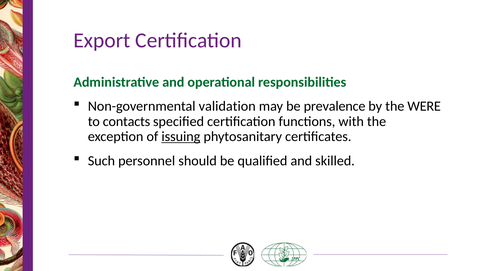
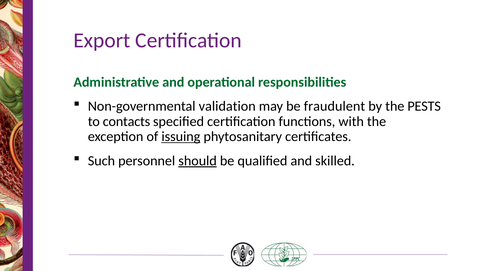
prevalence: prevalence -> fraudulent (334, 107)
WERE: WERE -> PESTS (424, 107)
should underline: none -> present (198, 161)
